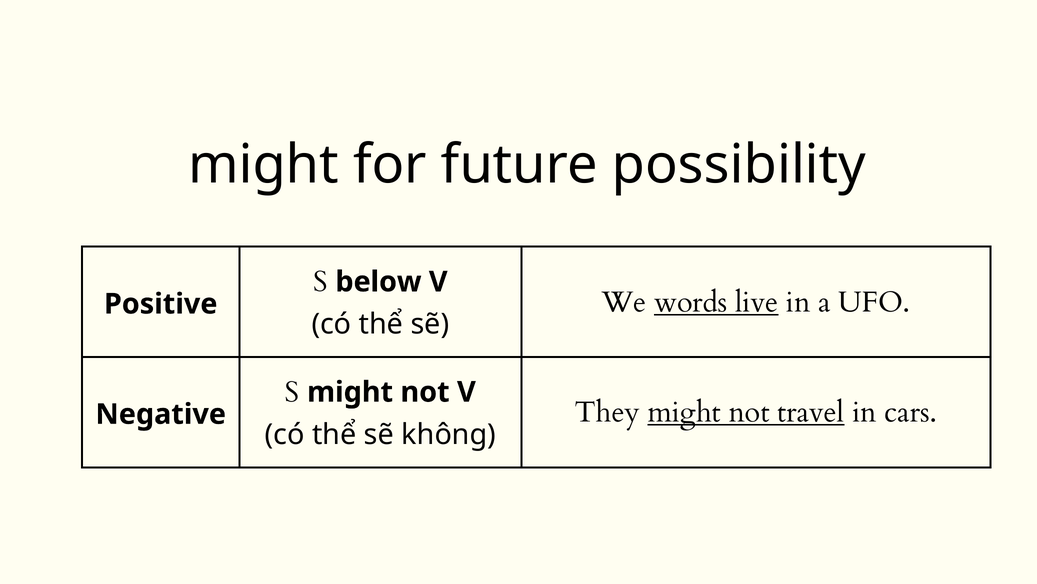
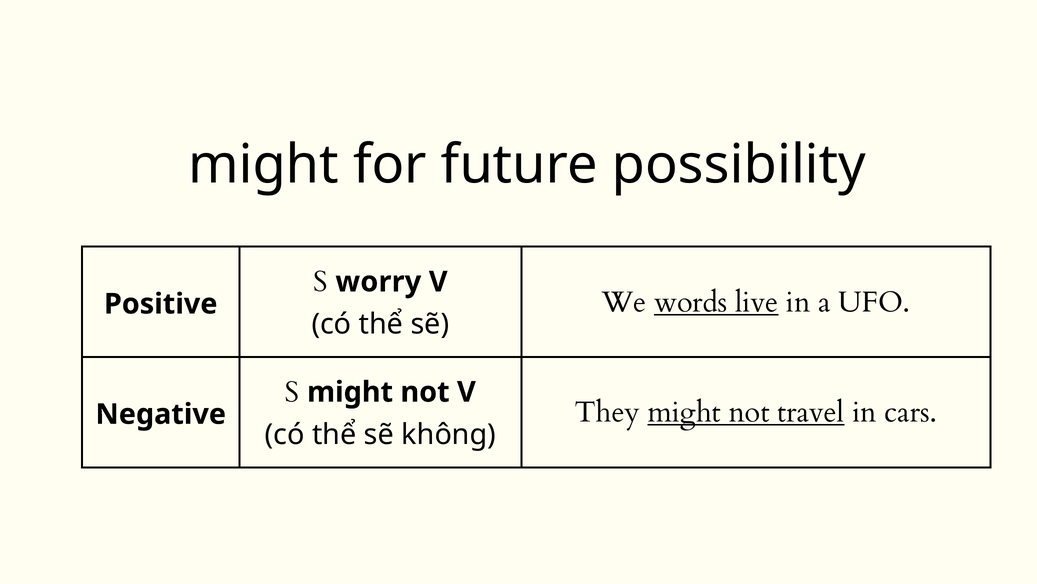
below: below -> worry (378, 282)
